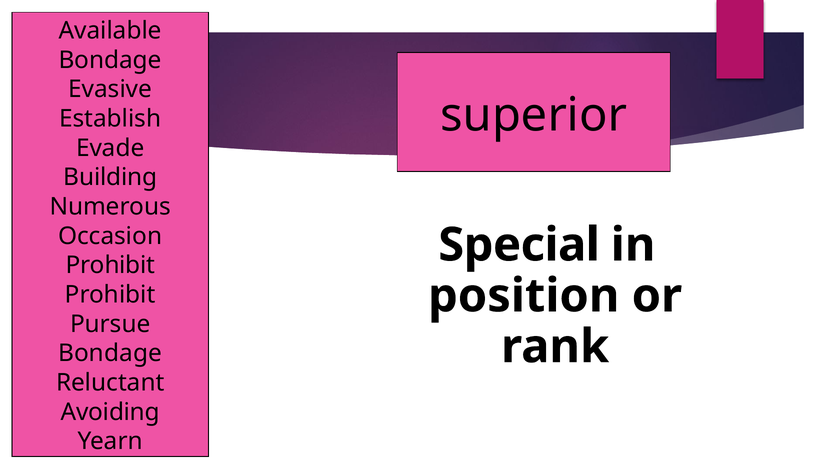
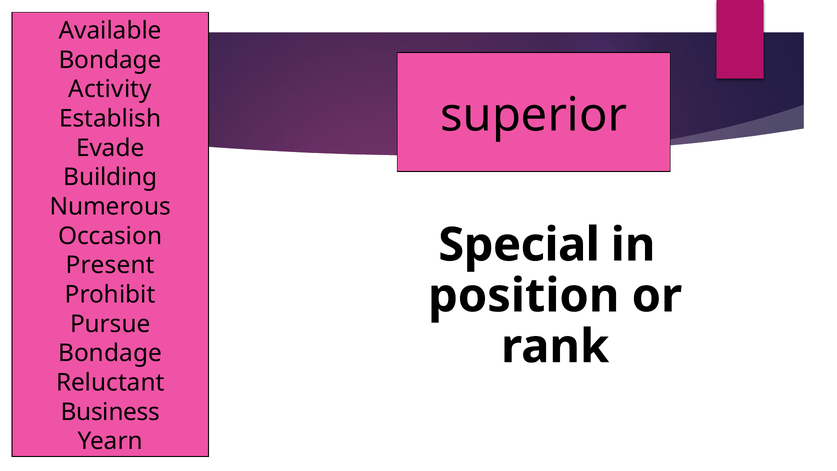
Evasive: Evasive -> Activity (110, 89)
Prohibit: Prohibit -> Present (110, 265)
Avoiding: Avoiding -> Business (110, 412)
